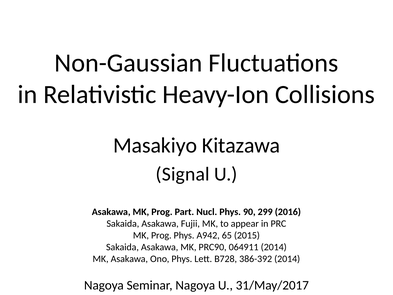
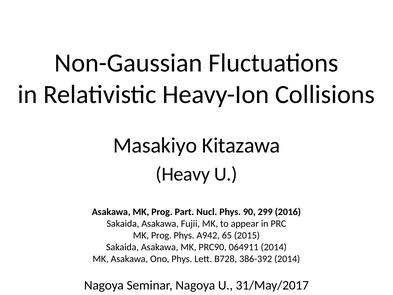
Signal: Signal -> Heavy (183, 174)
